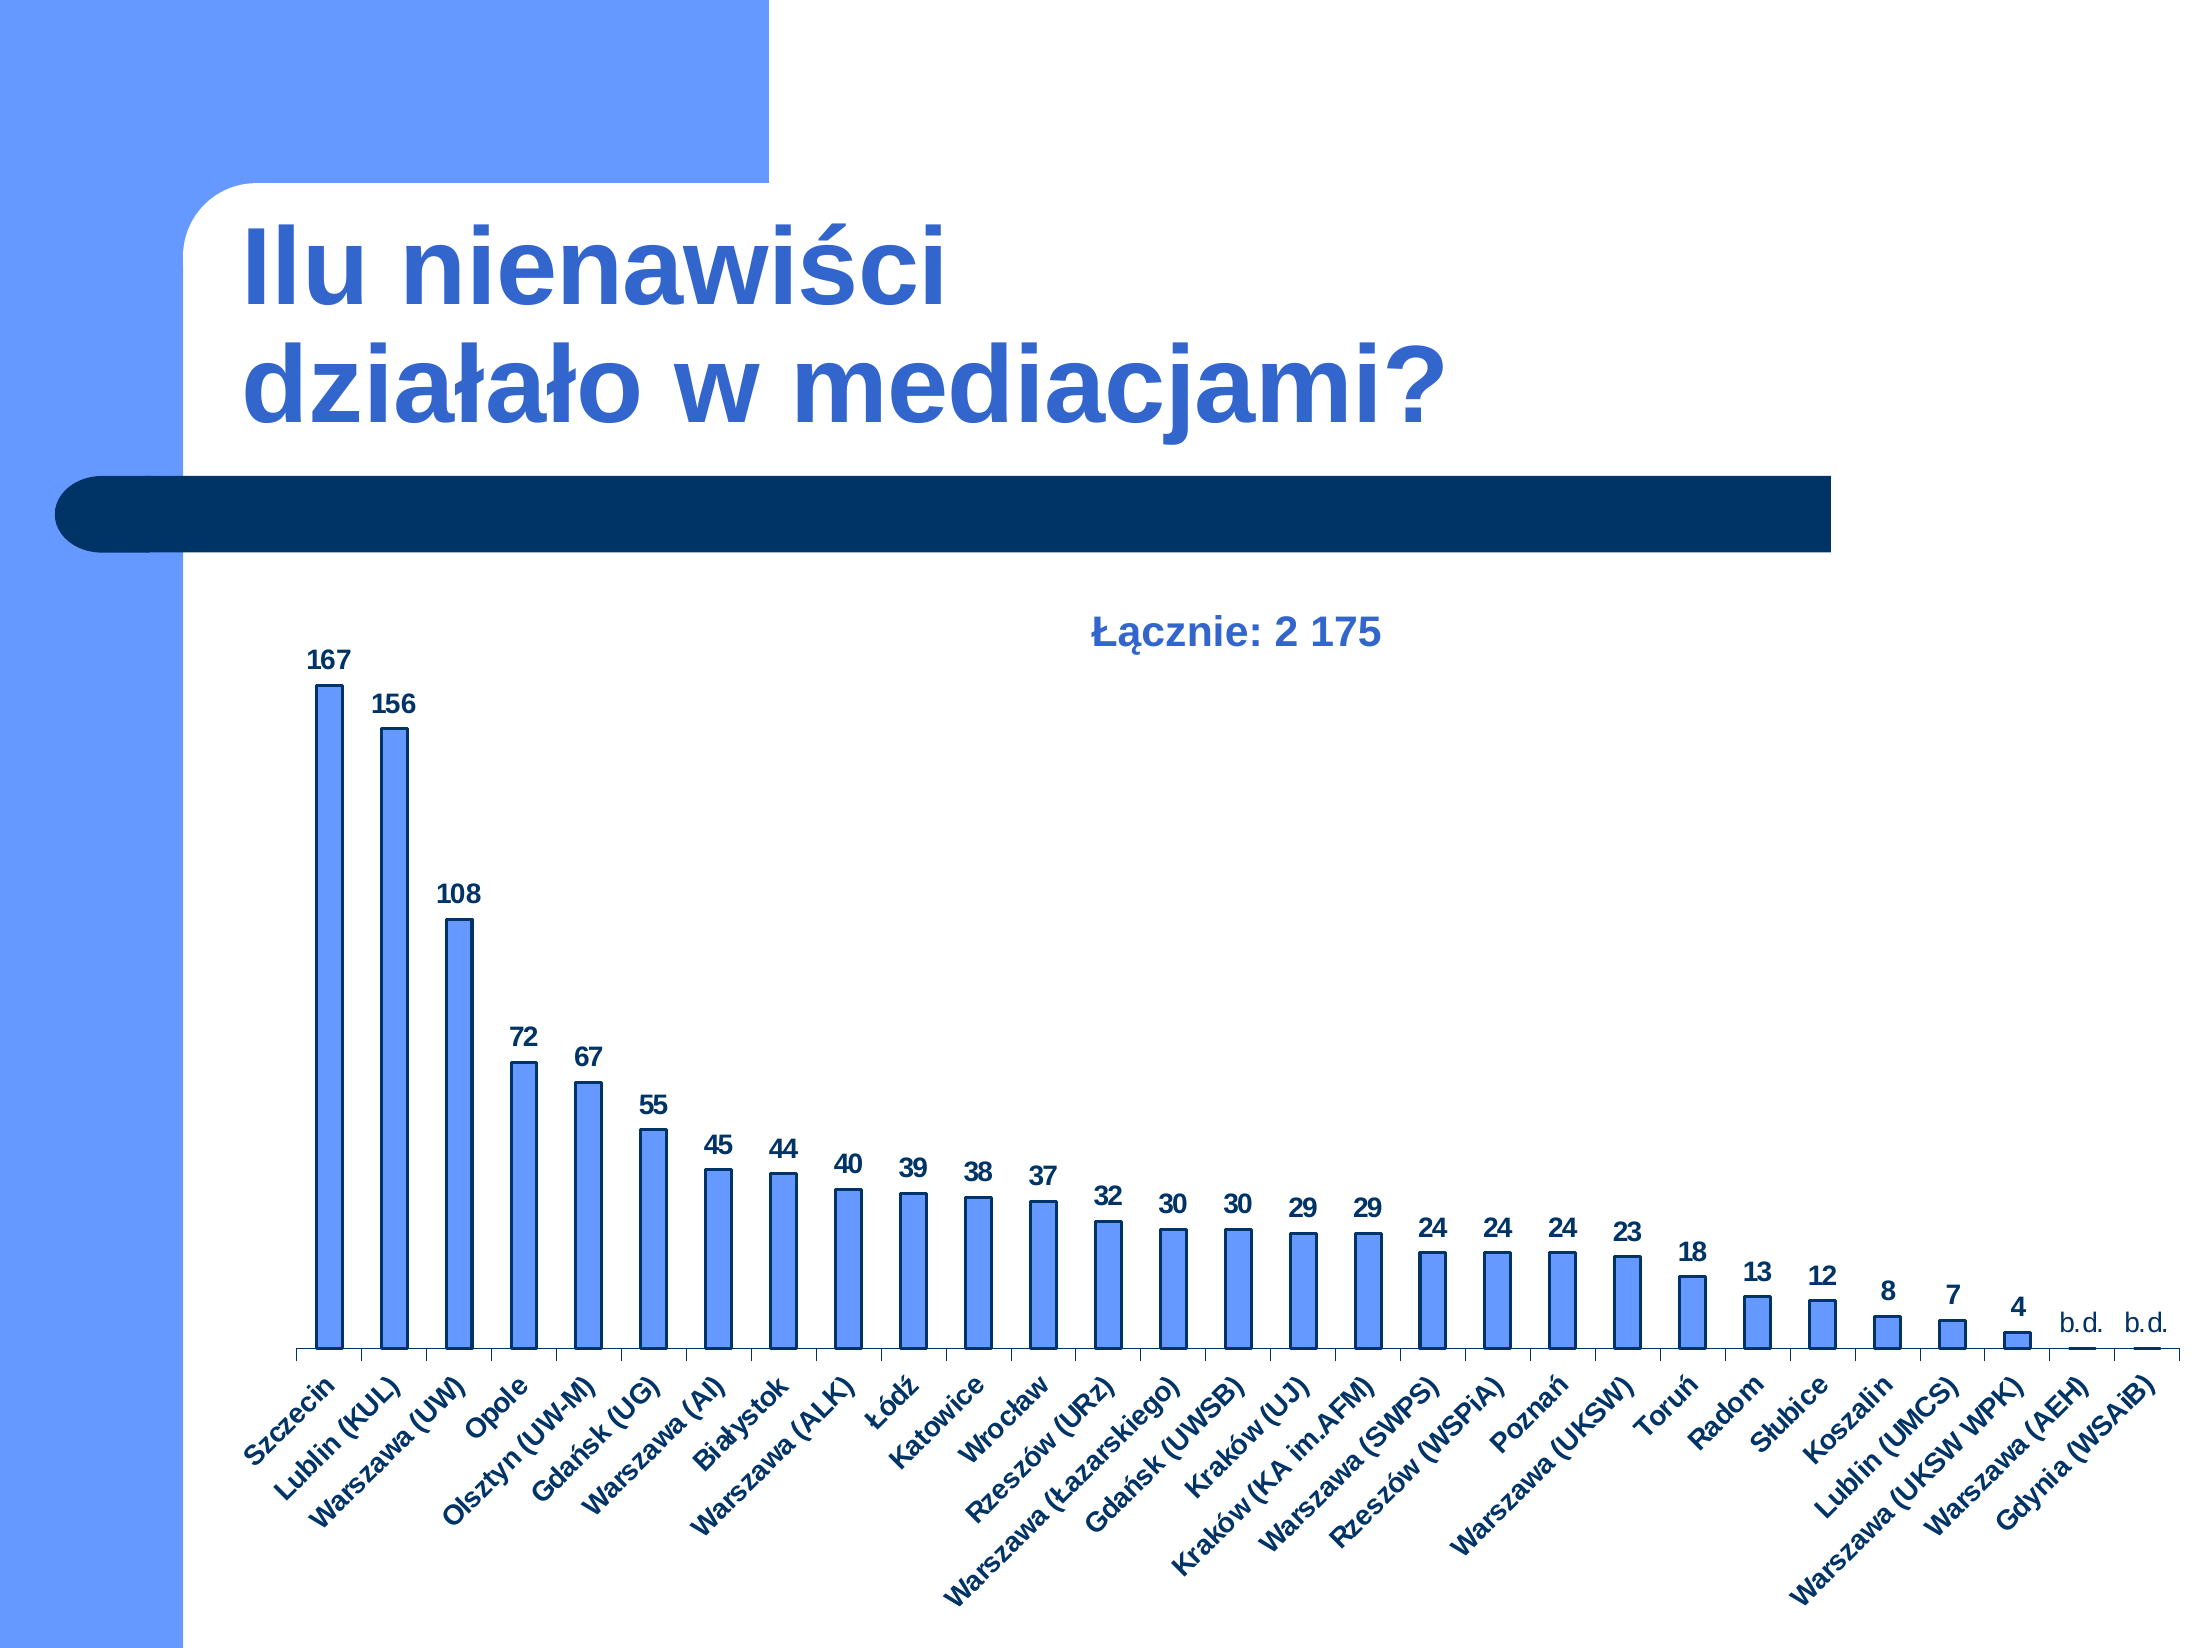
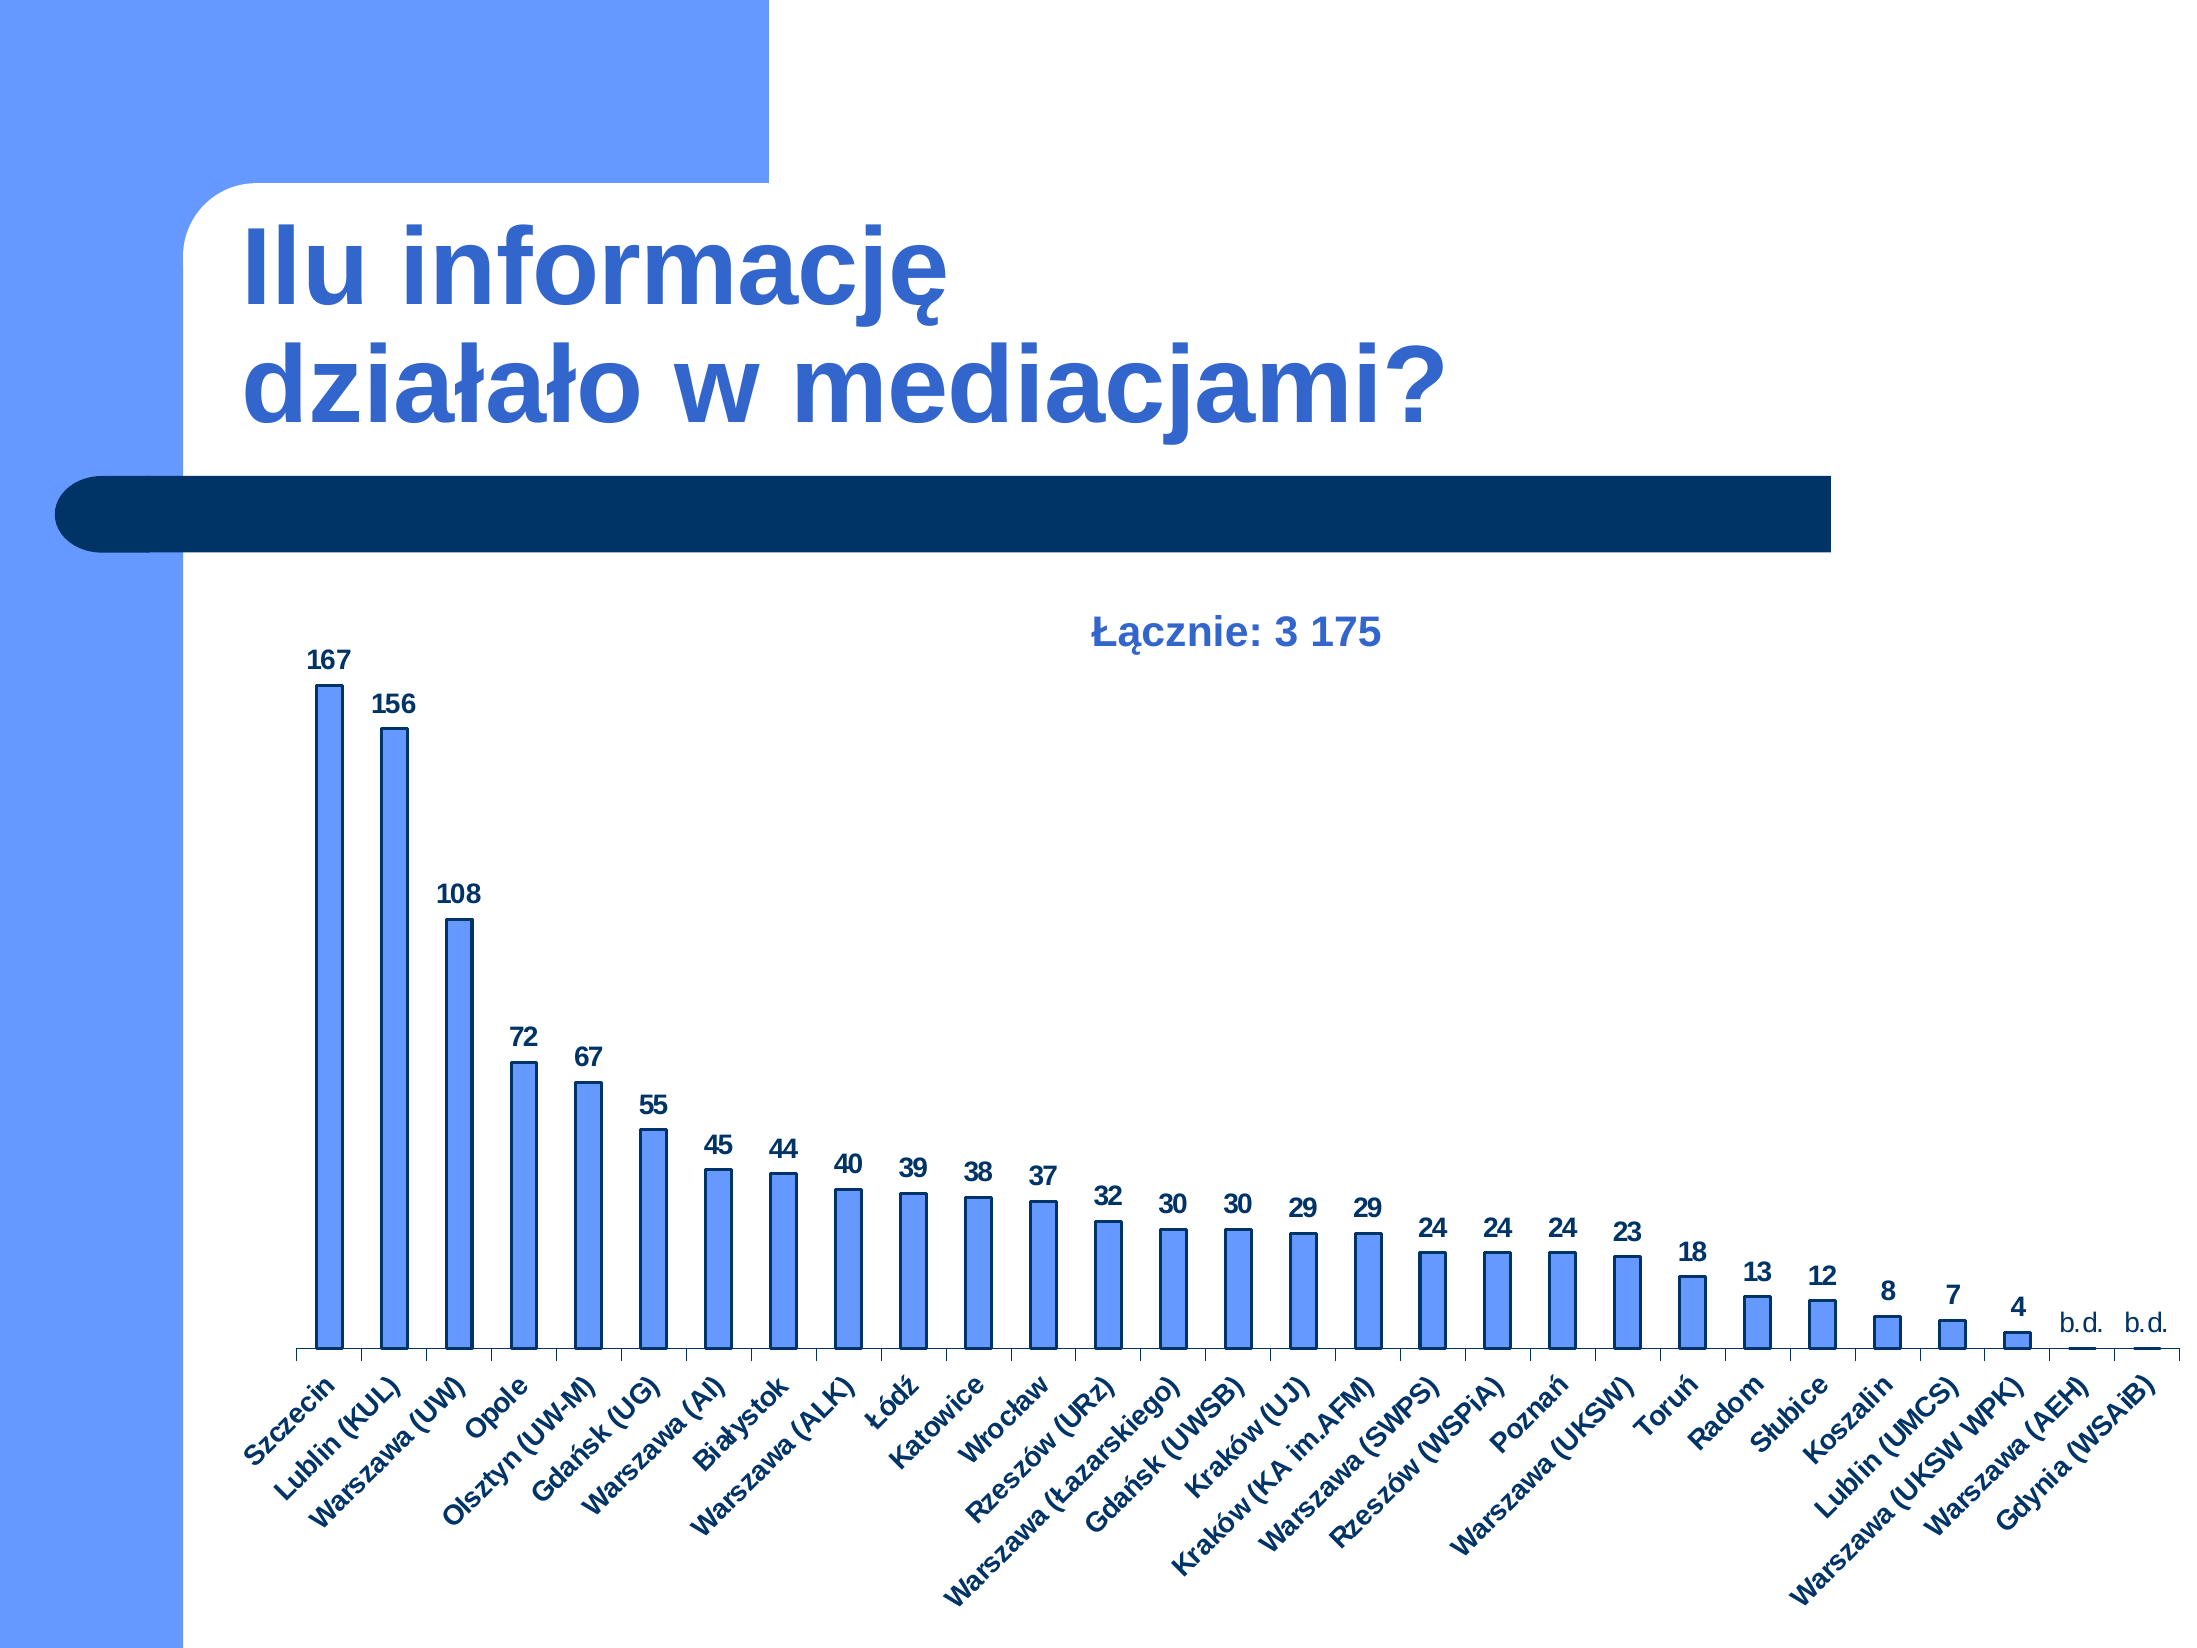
nienawiści: nienawiści -> informację (675, 268)
2: 2 -> 3 (1286, 632)
